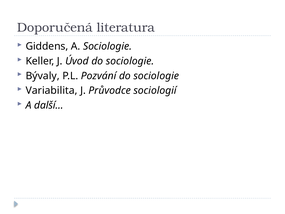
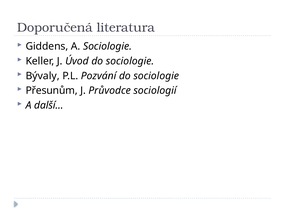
Variabilita: Variabilita -> Přesunům (52, 90)
